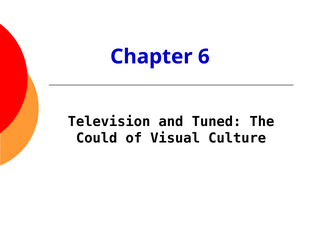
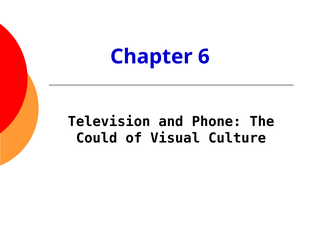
Tuned: Tuned -> Phone (217, 121)
